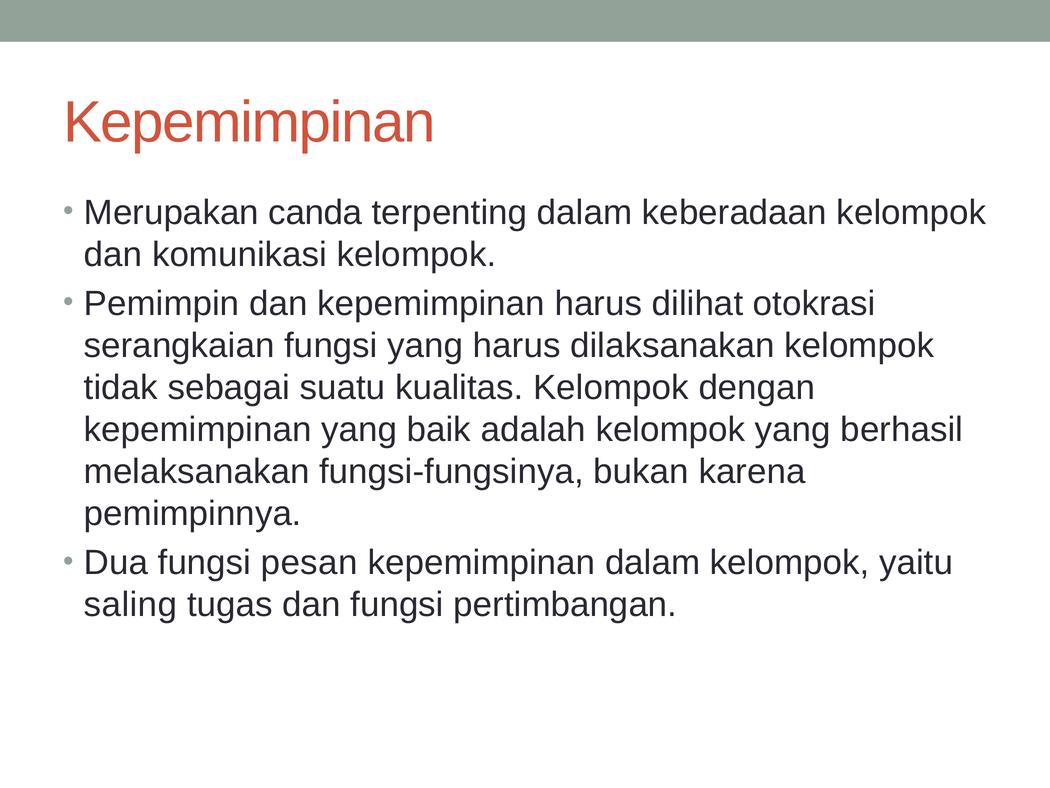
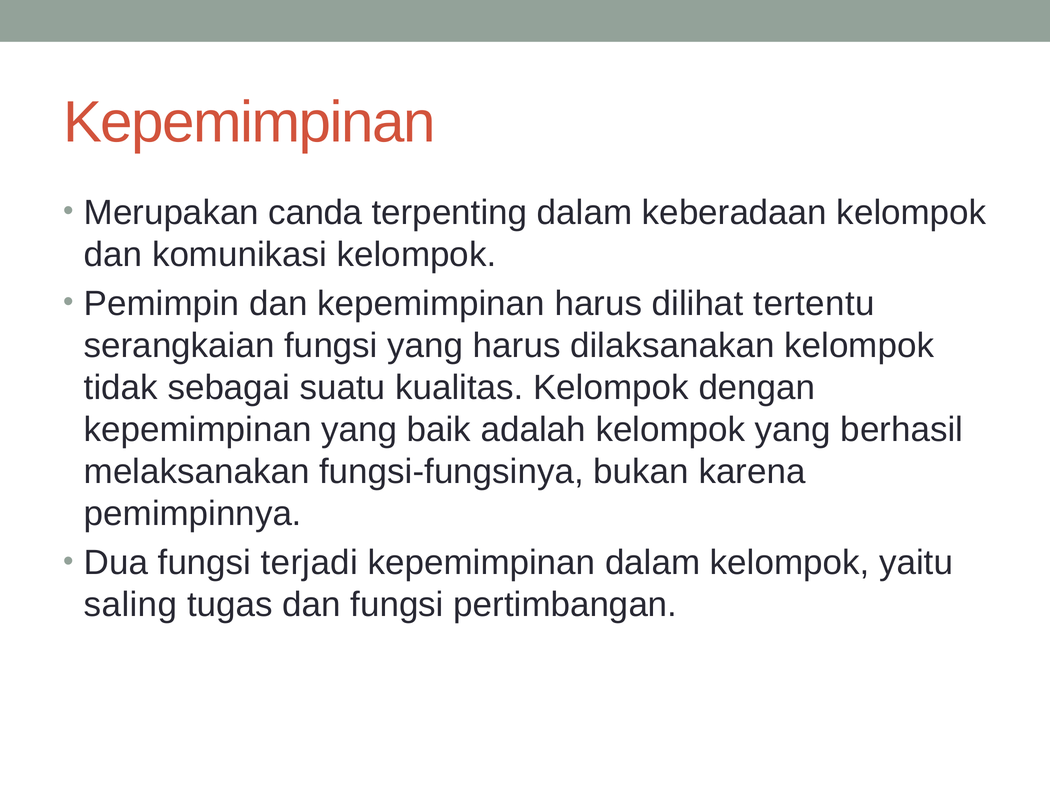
otokrasi: otokrasi -> tertentu (814, 303)
pesan: pesan -> terjadi (309, 562)
